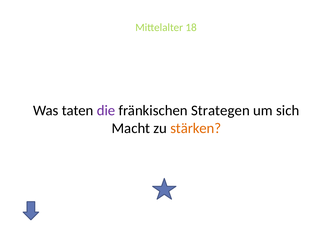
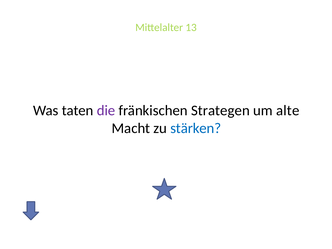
18: 18 -> 13 (191, 27)
sich: sich -> alte (288, 110)
stärken colour: orange -> blue (196, 128)
